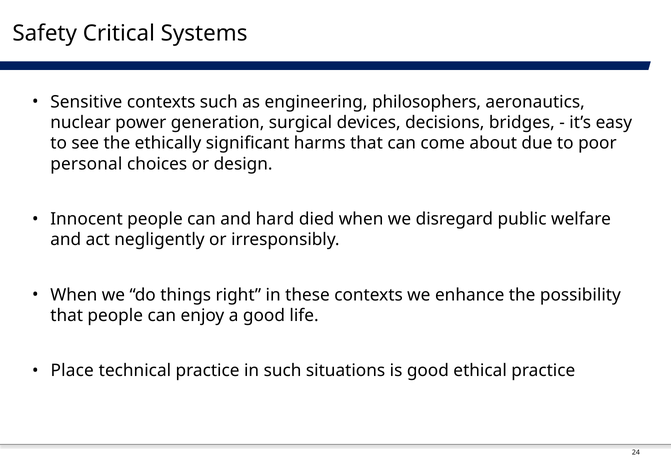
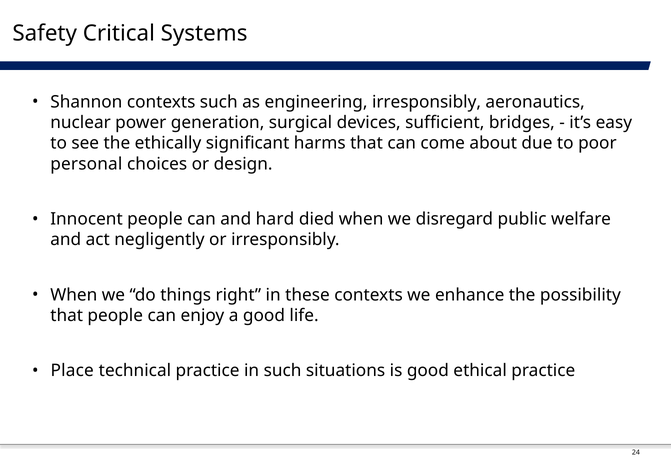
Sensitive: Sensitive -> Shannon (86, 102)
engineering philosophers: philosophers -> irresponsibly (427, 102)
decisions: decisions -> sufficient (445, 122)
